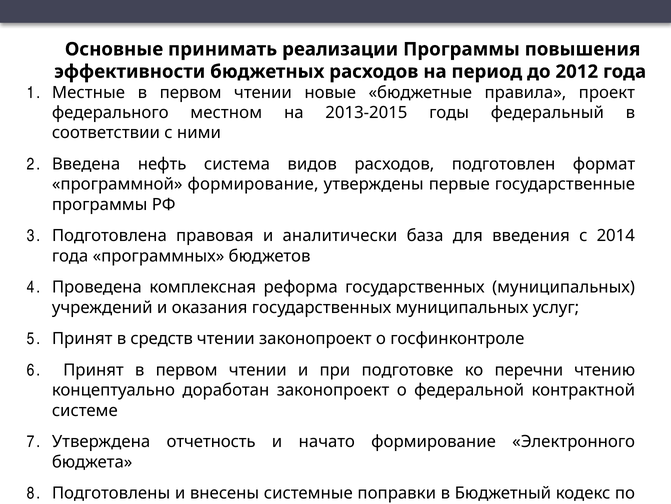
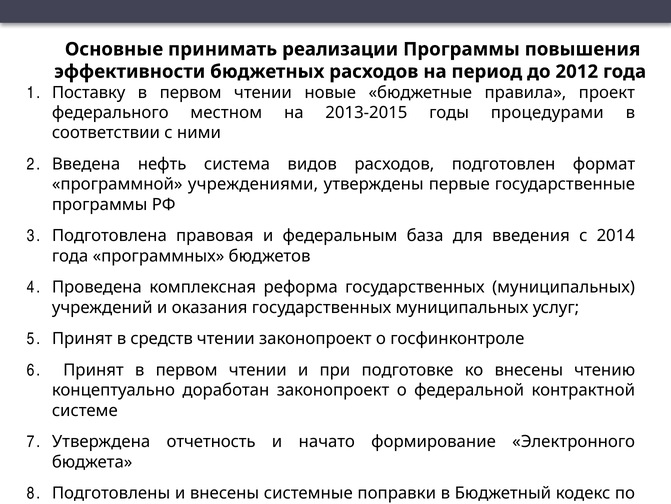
Местные: Местные -> Поставку (89, 92)
федеральный: федеральный -> процедурами (547, 112)
программной формирование: формирование -> учреждениями (253, 184)
аналитически: аналитически -> федеральным (340, 235)
ко перечни: перечни -> внесены (529, 370)
